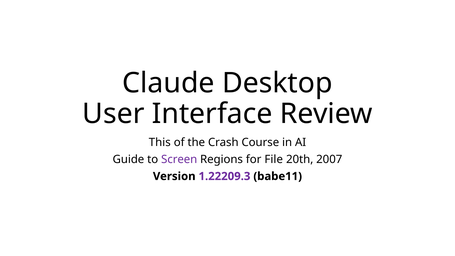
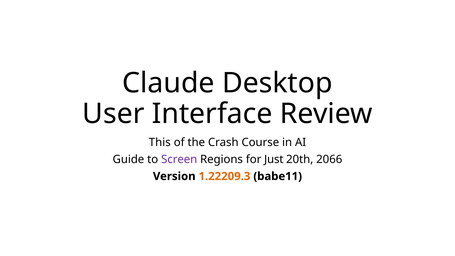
File: File -> Just (274, 159)
2007: 2007 -> 2066 (329, 159)
1.22209.3 colour: purple -> orange (224, 176)
